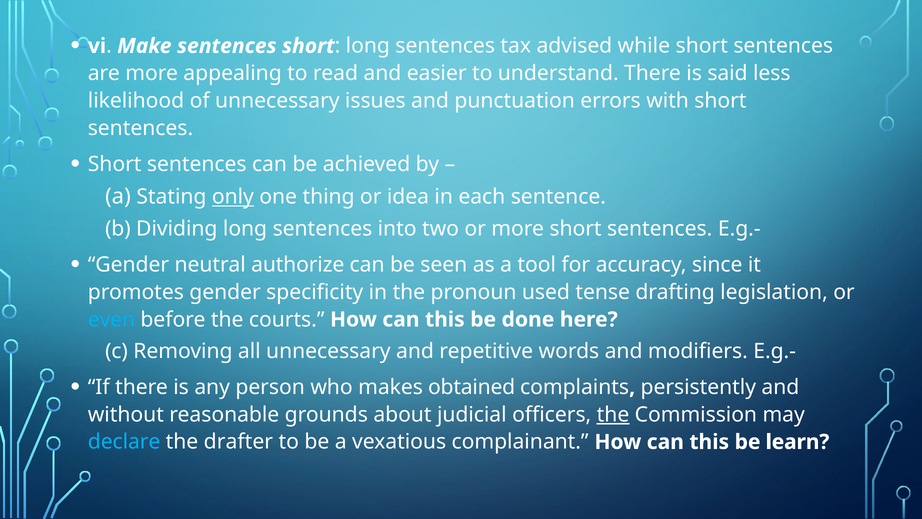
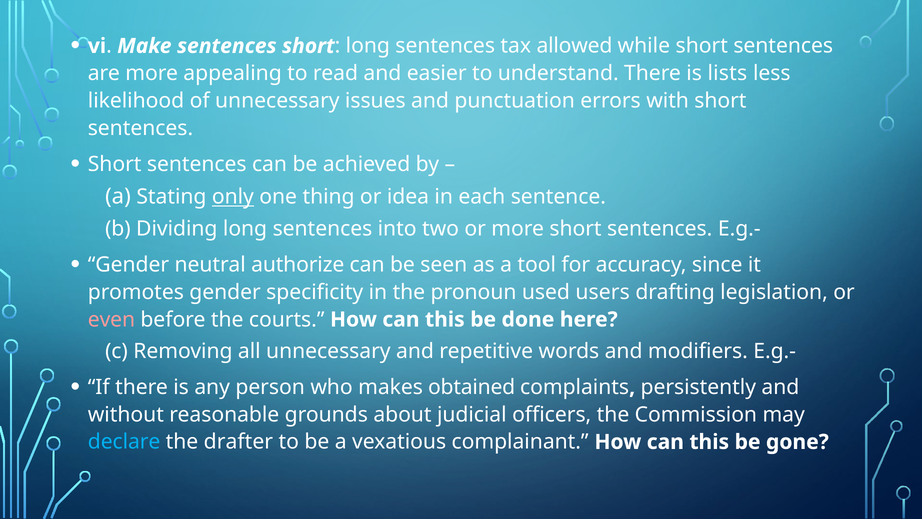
advised: advised -> allowed (574, 46)
said: said -> lists (727, 73)
tense: tense -> users (603, 292)
even colour: light blue -> pink (111, 319)
the underline: present -> none (613, 414)
learn: learn -> gone (797, 442)
